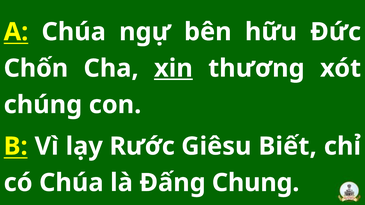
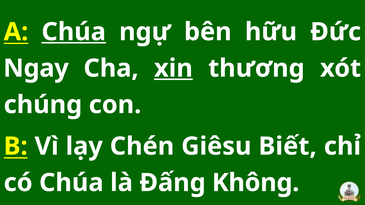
Chúa underline: none -> present (74, 32)
Chốn: Chốn -> Ngay (36, 68)
Rước: Rước -> Chén (142, 147)
Chung: Chung -> Không (256, 183)
